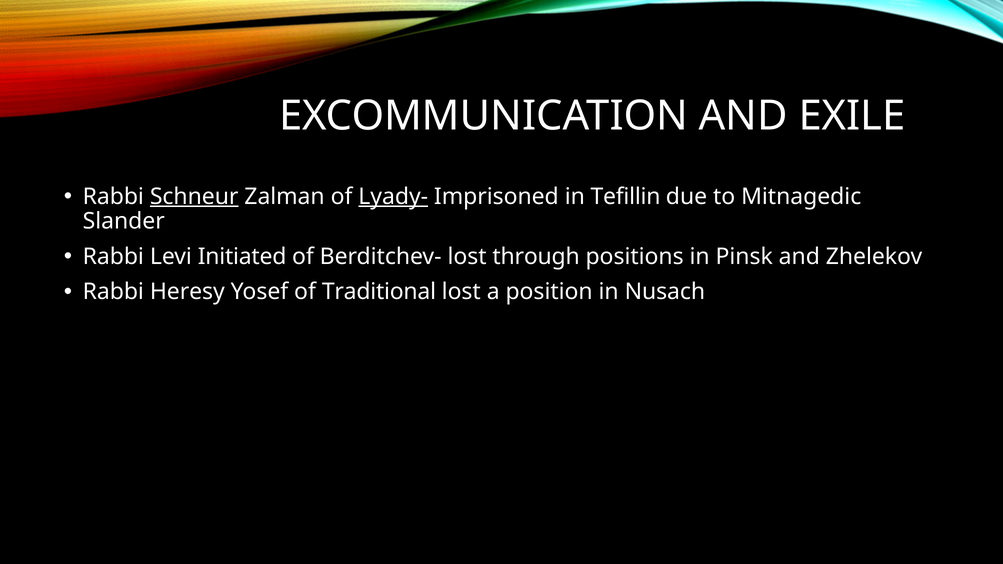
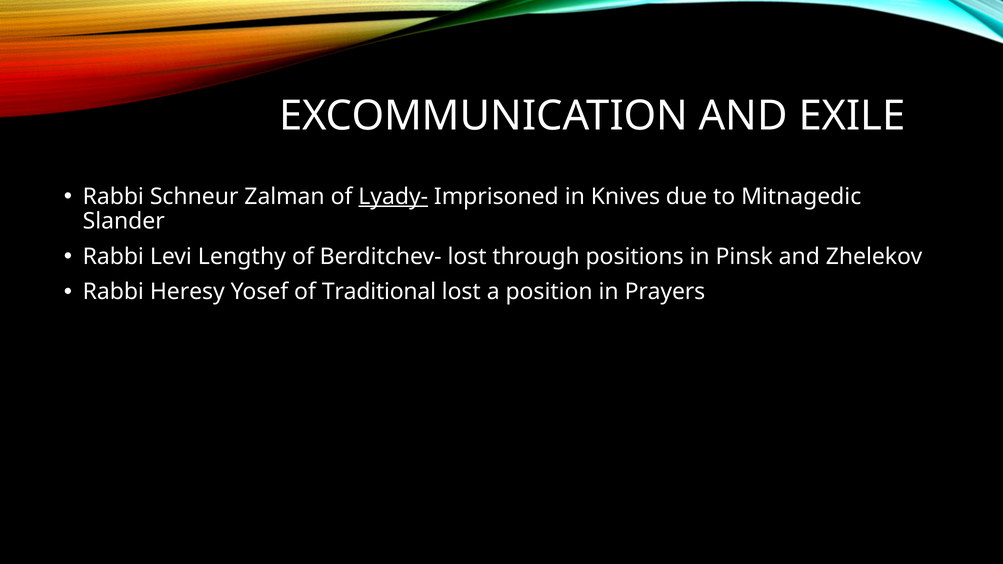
Schneur underline: present -> none (194, 197)
Tefillin: Tefillin -> Knives (625, 197)
Initiated: Initiated -> Lengthy (242, 257)
Nusach: Nusach -> Prayers (665, 292)
